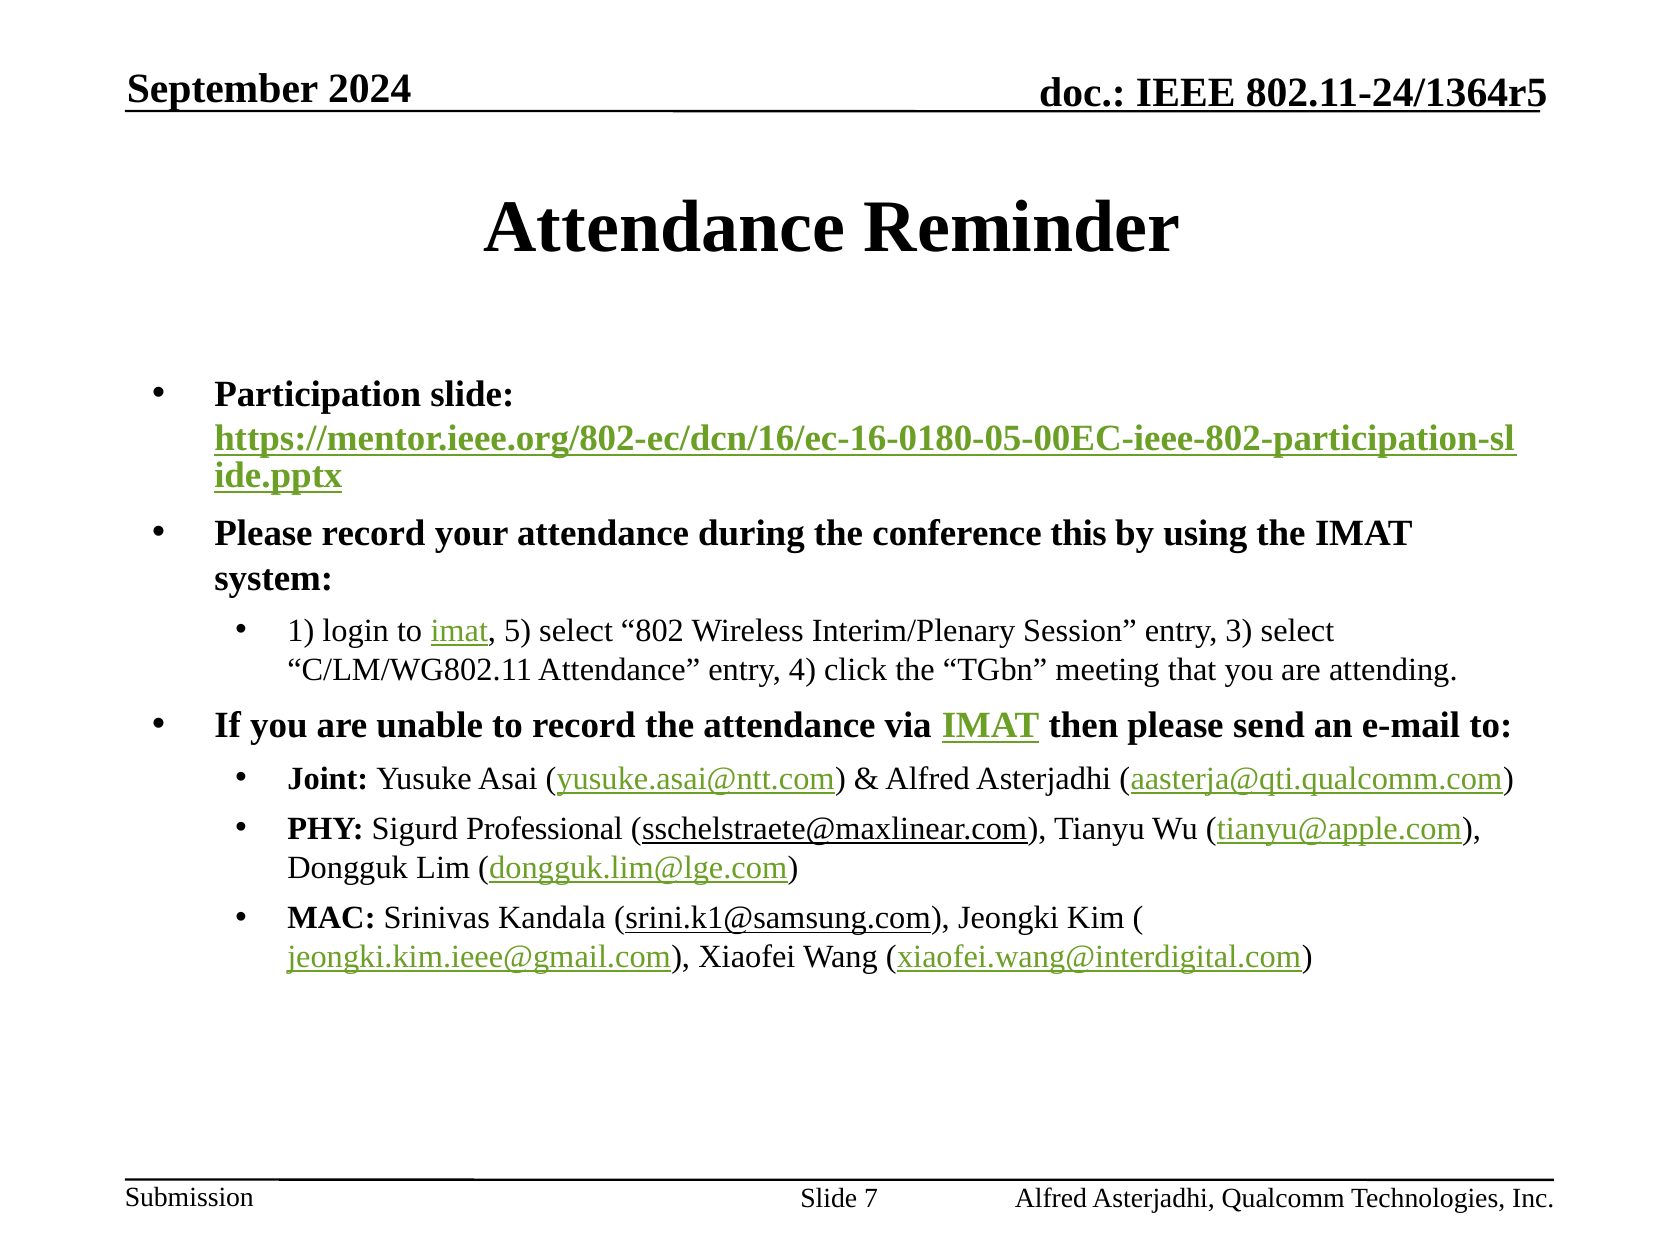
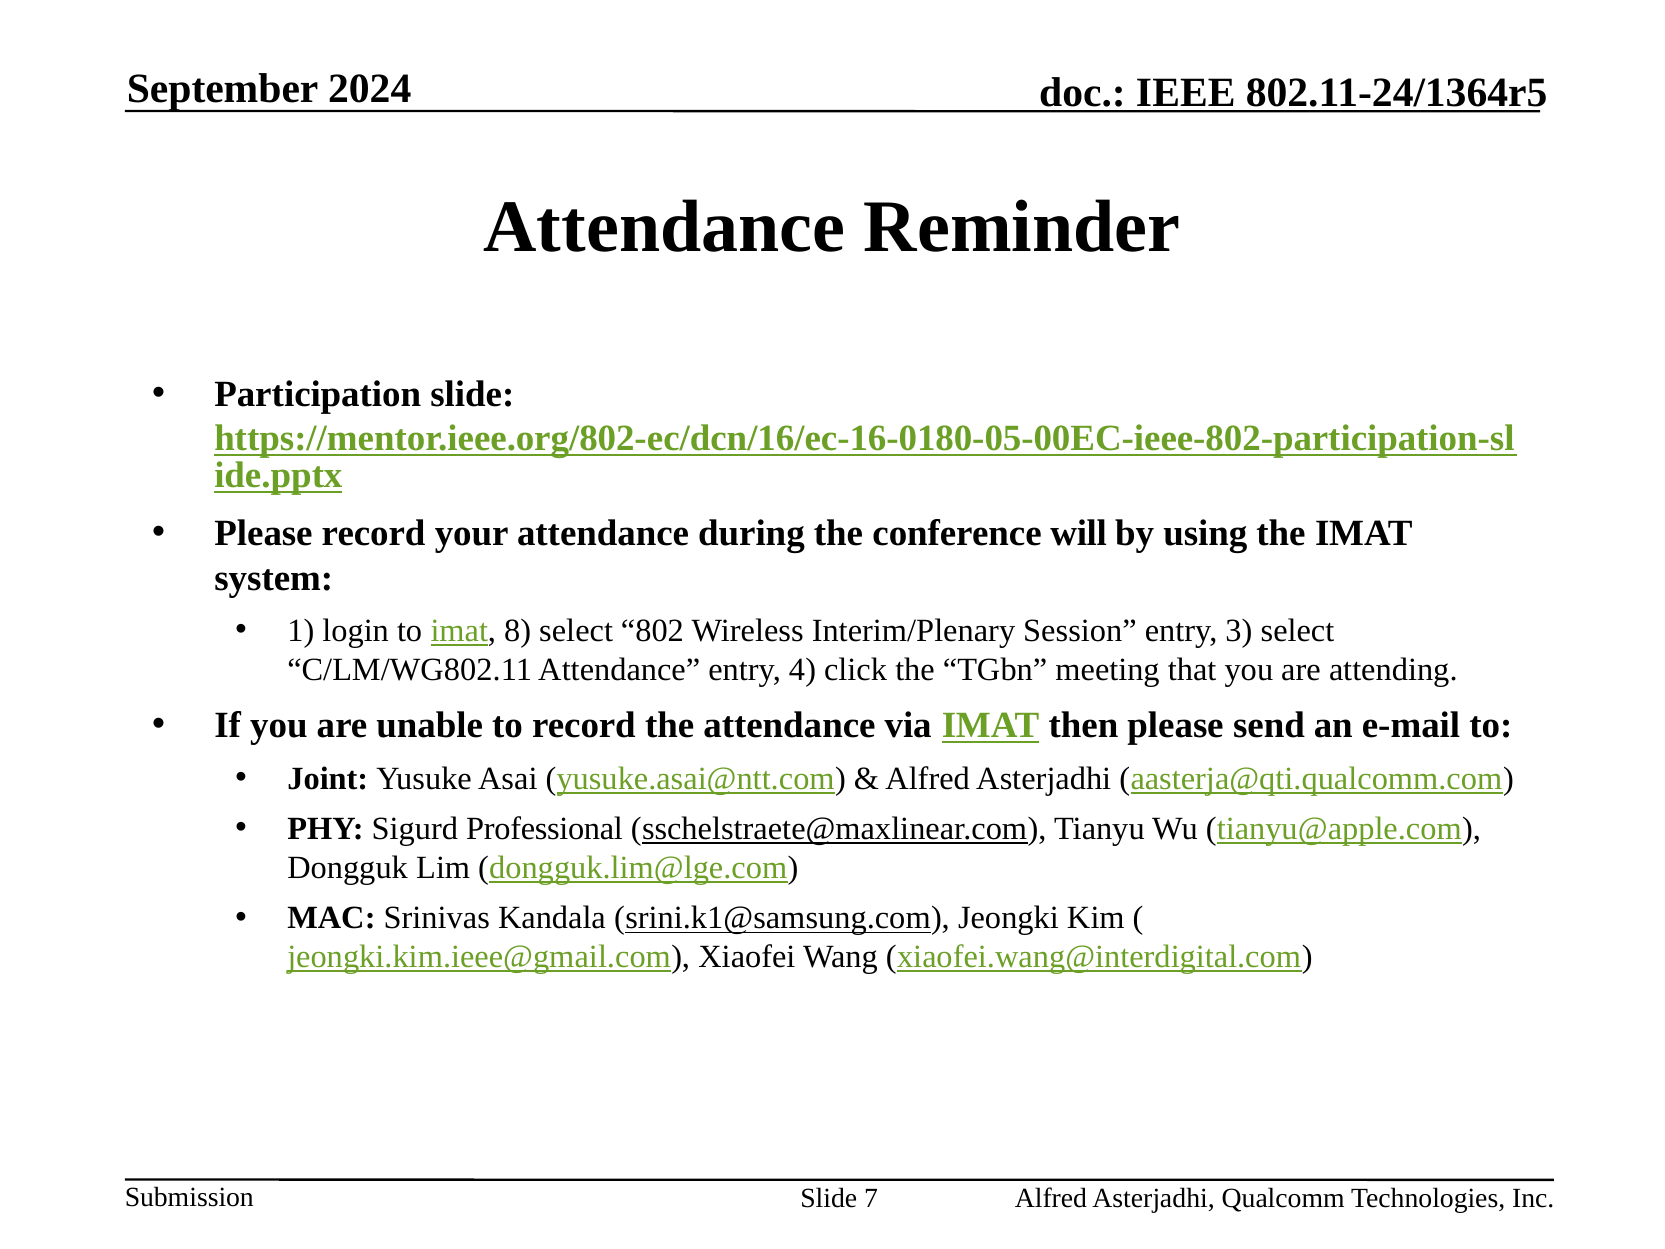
this: this -> will (1079, 534)
5: 5 -> 8 (518, 631)
